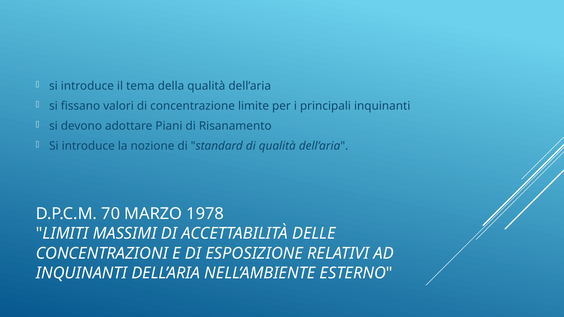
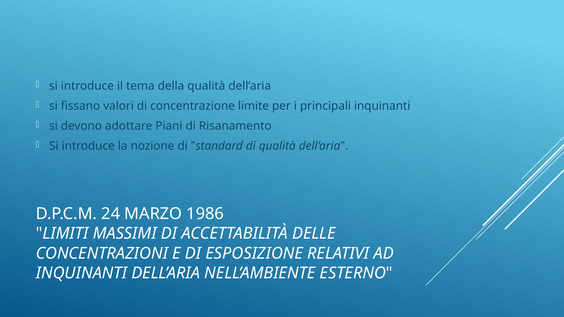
70: 70 -> 24 (111, 214)
1978: 1978 -> 1986 (205, 214)
